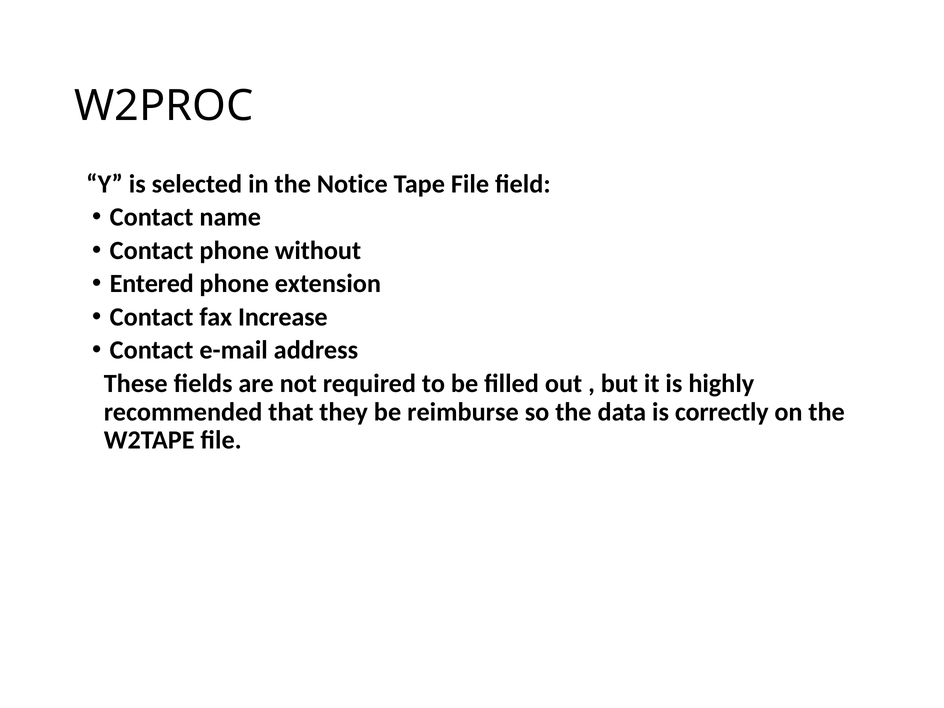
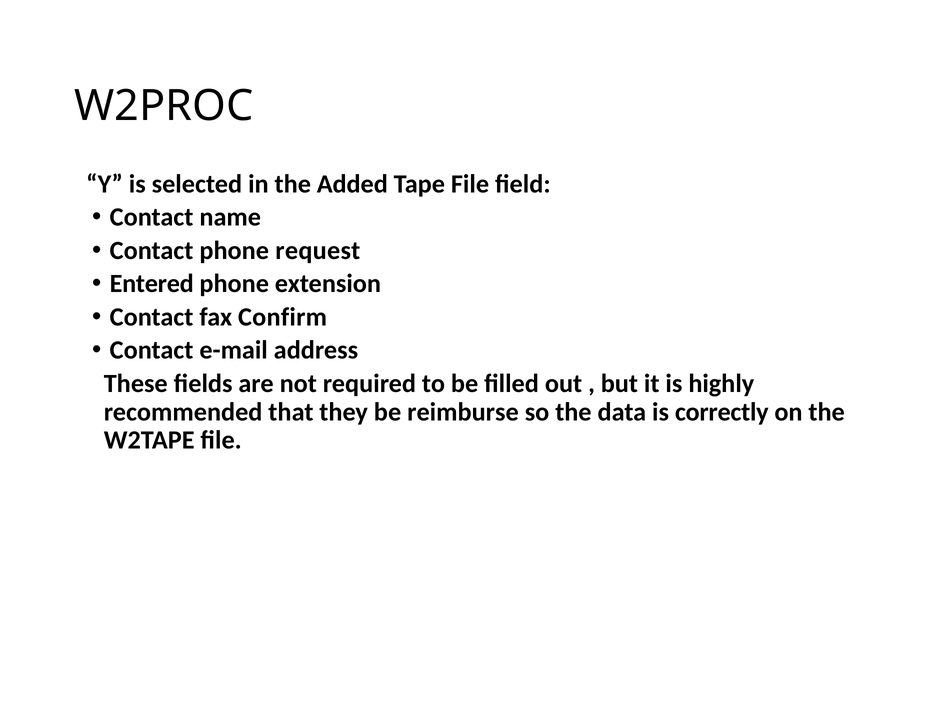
Notice: Notice -> Added (352, 184)
without: without -> request (318, 250)
Increase: Increase -> Confirm (283, 317)
